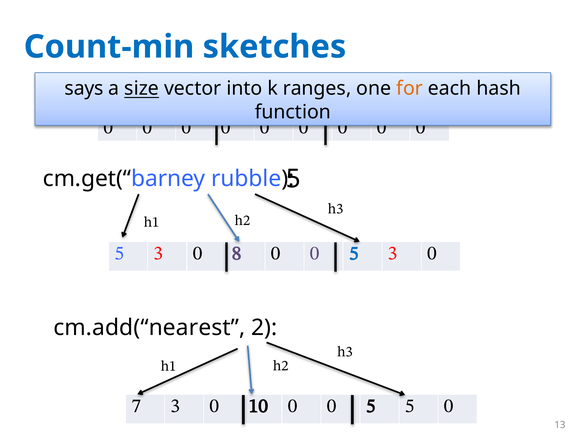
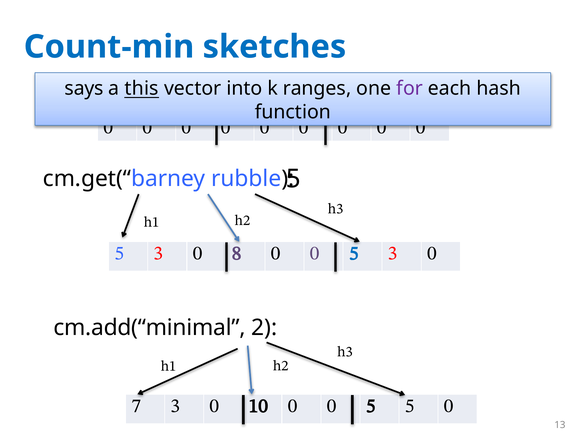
size: size -> this (142, 88)
for colour: orange -> purple (410, 88)
cm.add(“nearest: cm.add(“nearest -> cm.add(“minimal (150, 327)
